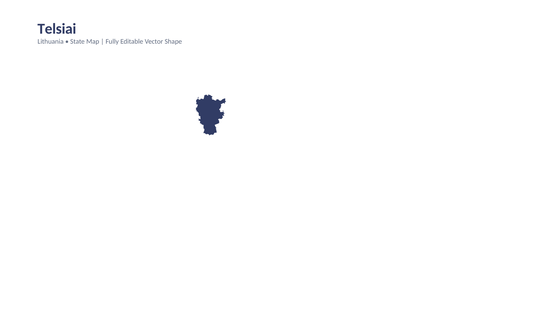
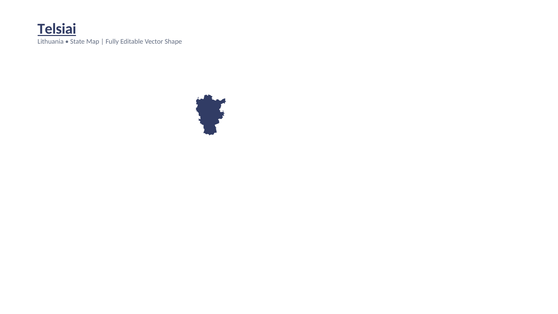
Telsiai underline: none -> present (57, 29)
